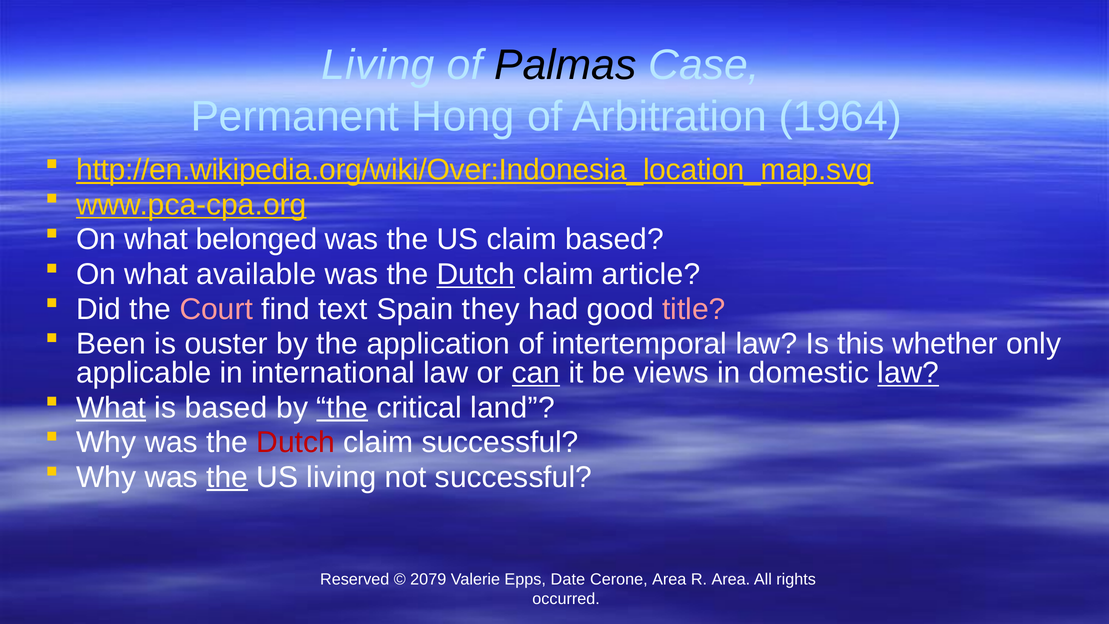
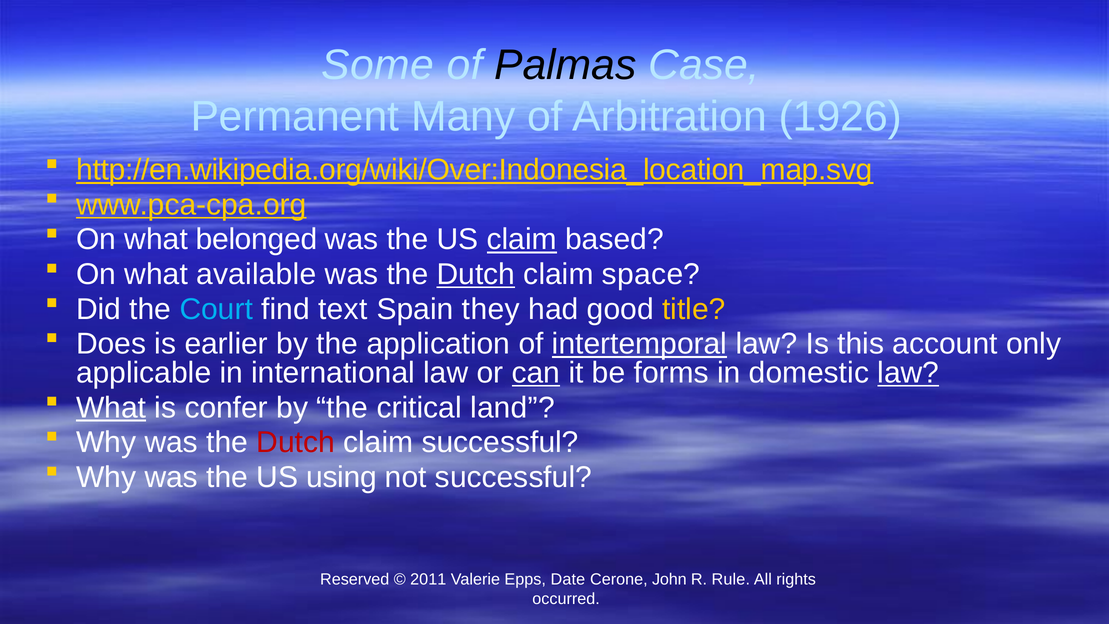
Living: Living -> Some (378, 65)
Hong: Hong -> Many (463, 117)
1964: 1964 -> 1926 (840, 117)
claim underline: none -> present (522, 239)
article: article -> space (651, 274)
Court colour: pink -> light blue (216, 309)
title colour: pink -> yellow (694, 309)
Been: Been -> Does (111, 344)
ouster: ouster -> earlier (226, 344)
intertemporal underline: none -> present (639, 344)
whether: whether -> account (945, 344)
views: views -> forms (671, 373)
is based: based -> confer (226, 407)
the underline: present -> none (342, 407)
the underline: present -> none (227, 477)
US living: living -> using (342, 477)
2079: 2079 -> 2011 (428, 579)
Cerone Area: Area -> John (669, 579)
R Area: Area -> Rule (731, 579)
